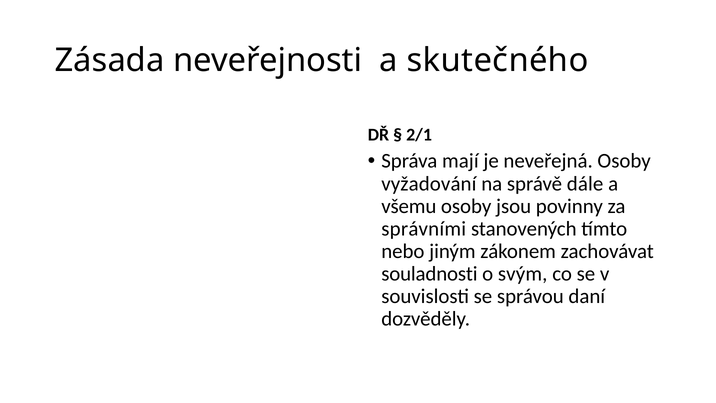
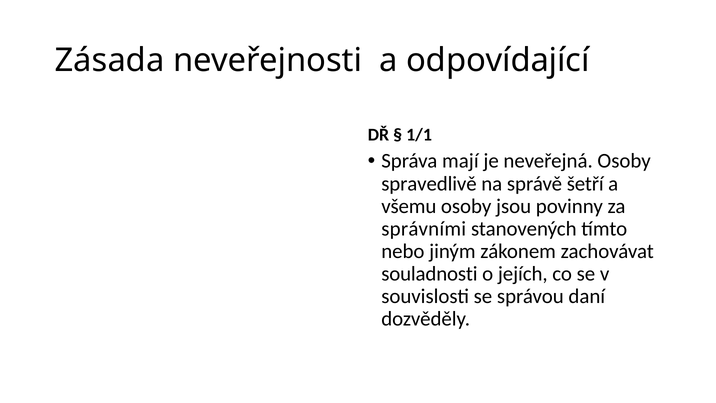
skutečného: skutečného -> odpovídající (498, 60)
2/1: 2/1 -> 1/1 (419, 135)
vyžadování: vyžadování -> spravedlivě (429, 184)
dále: dále -> šetří (585, 184)
svým: svým -> jejích (523, 274)
